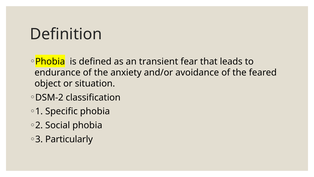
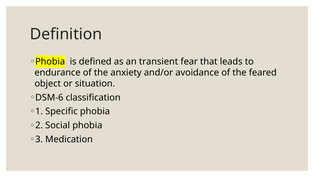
DSM-2: DSM-2 -> DSM-6 (49, 97)
Particularly: Particularly -> Medication (69, 139)
